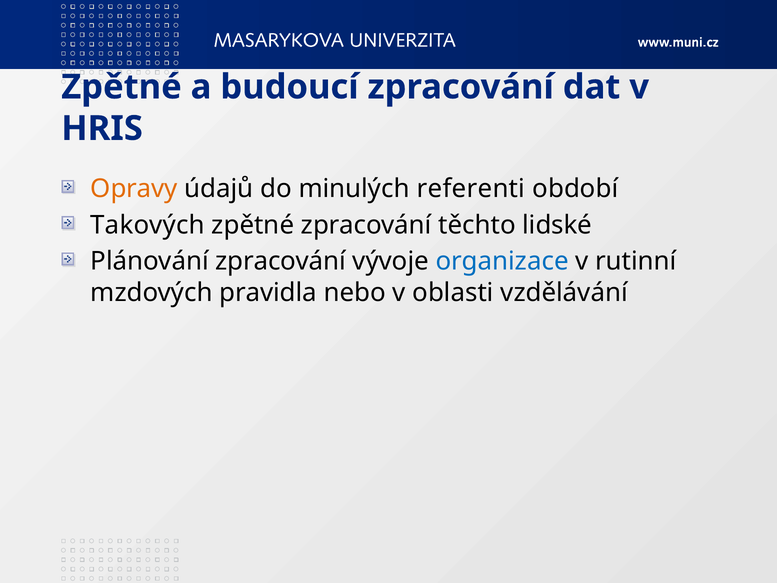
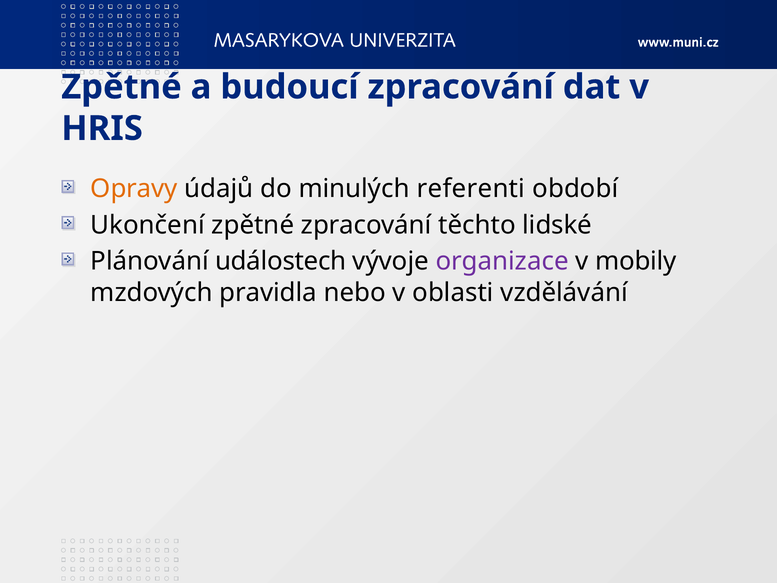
Takových: Takových -> Ukončení (148, 225)
Plánování zpracování: zpracování -> událostech (281, 261)
organizace colour: blue -> purple (502, 261)
rutinní: rutinní -> mobily (636, 261)
